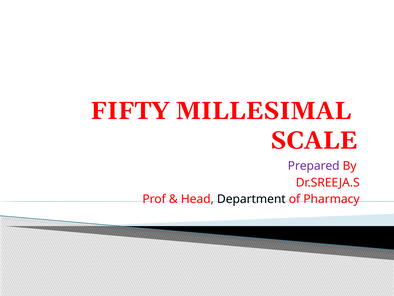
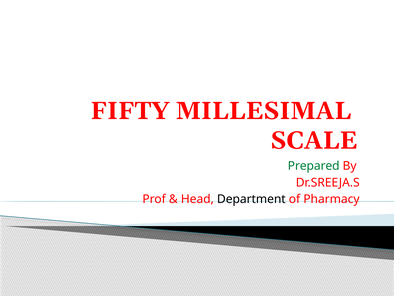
Prepared colour: purple -> green (314, 166)
